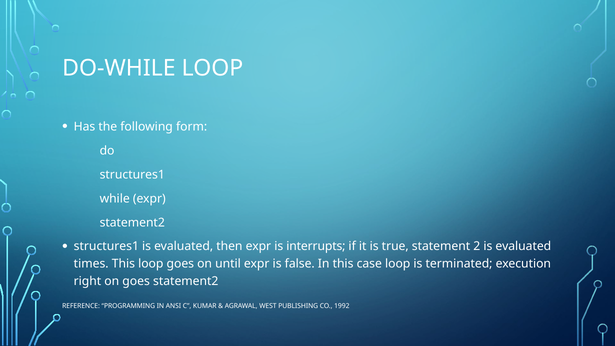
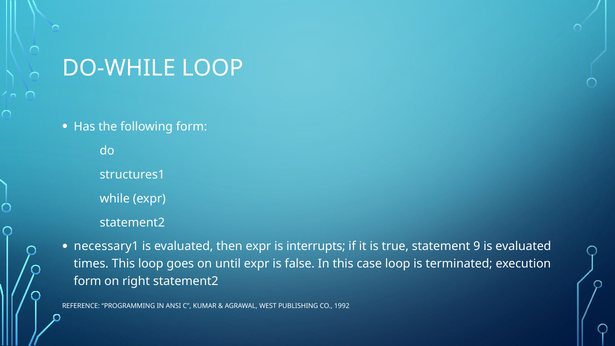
structures1: structures1 -> necessary1 (106, 246)
2: 2 -> 9 (477, 246)
right: right -> form (87, 281)
on goes: goes -> right (136, 281)
